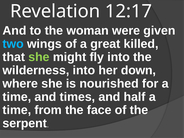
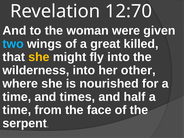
12:17: 12:17 -> 12:70 (129, 11)
she colour: light green -> yellow (39, 57)
down: down -> other (138, 70)
